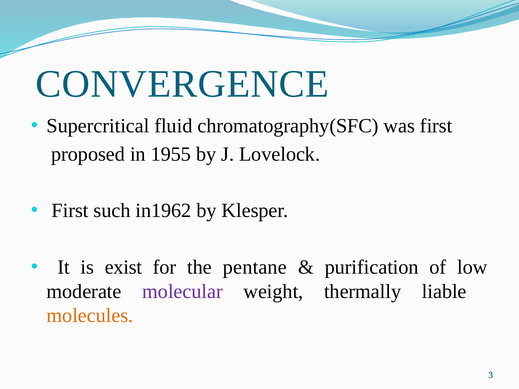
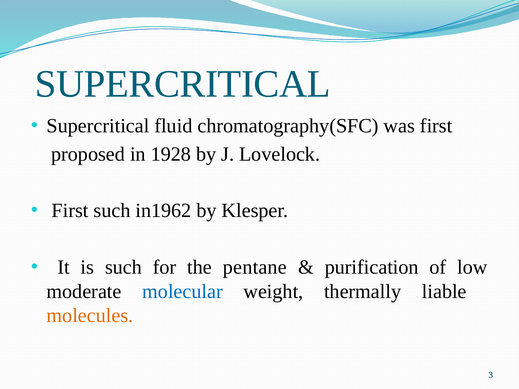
CONVERGENCE: CONVERGENCE -> SUPERCRITICAL (183, 84)
1955: 1955 -> 1928 (171, 154)
is exist: exist -> such (123, 267)
molecular colour: purple -> blue (183, 292)
